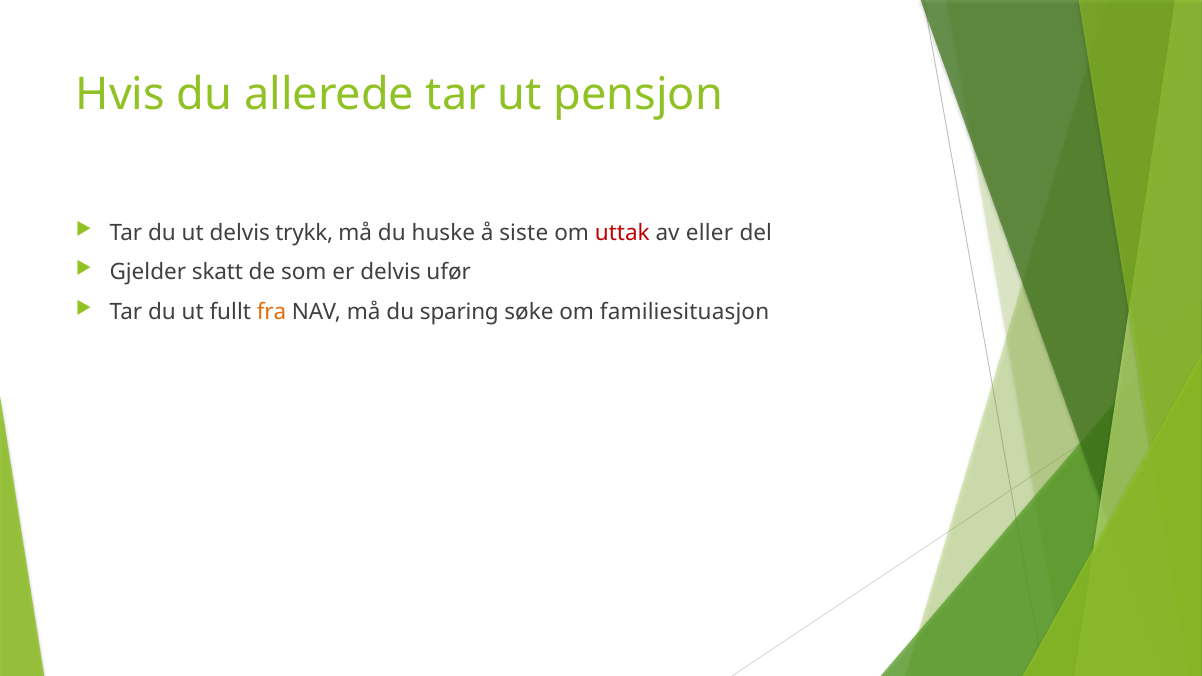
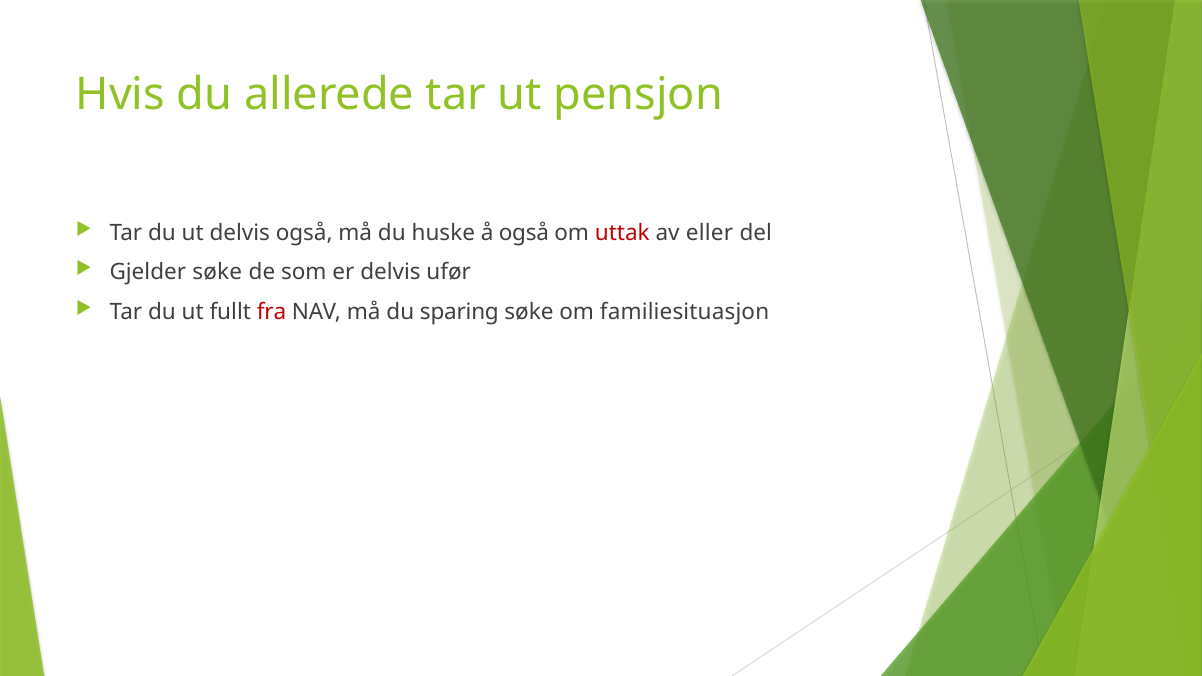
delvis trykk: trykk -> også (304, 233)
å siste: siste -> også (524, 233)
Gjelder skatt: skatt -> søke (217, 272)
fra colour: orange -> red (272, 312)
